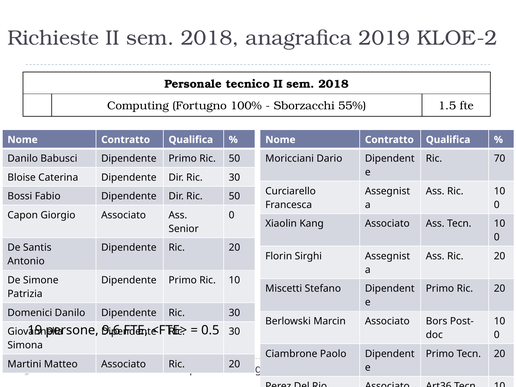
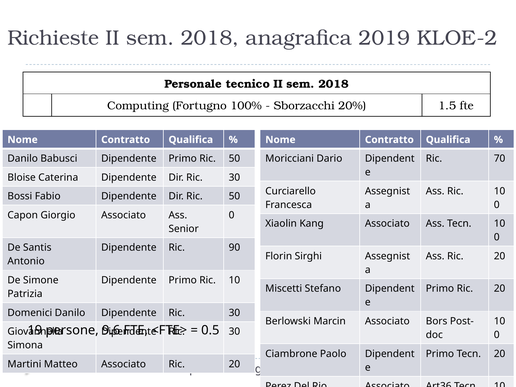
55%: 55% -> 20% (352, 106)
Dipendente Ric 20: 20 -> 90 (234, 248)
